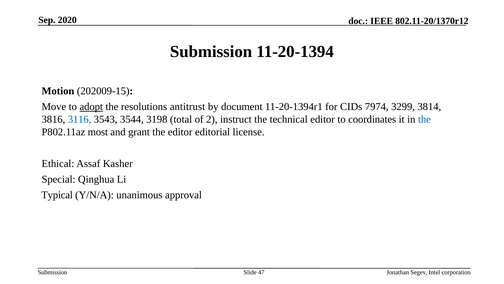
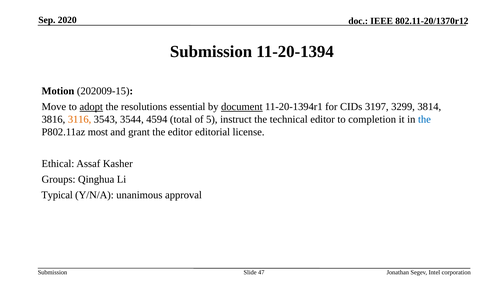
antitrust: antitrust -> essential (188, 107)
document underline: none -> present (242, 107)
7974: 7974 -> 3197 (377, 107)
3116 colour: blue -> orange (80, 119)
3198: 3198 -> 4594 (157, 119)
2: 2 -> 5 (212, 119)
coordinates: coordinates -> completion (372, 119)
Special: Special -> Groups (59, 179)
